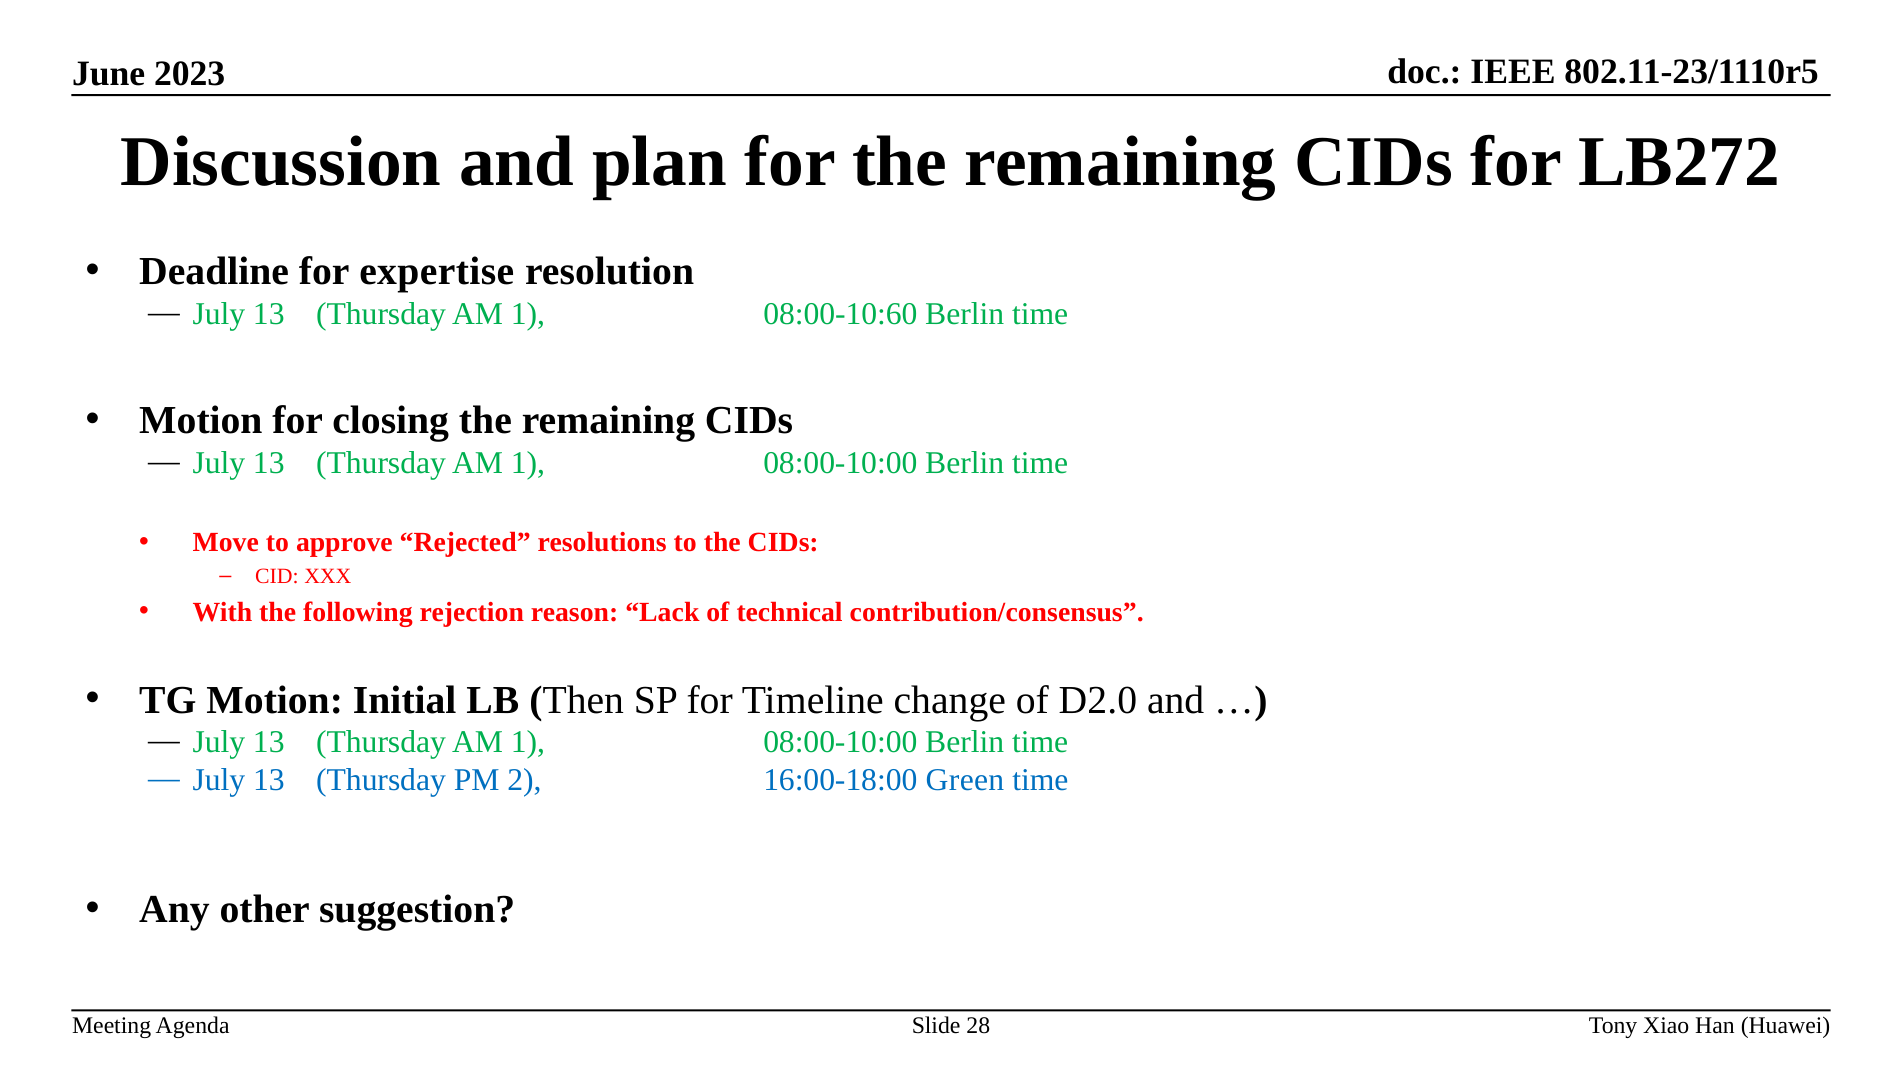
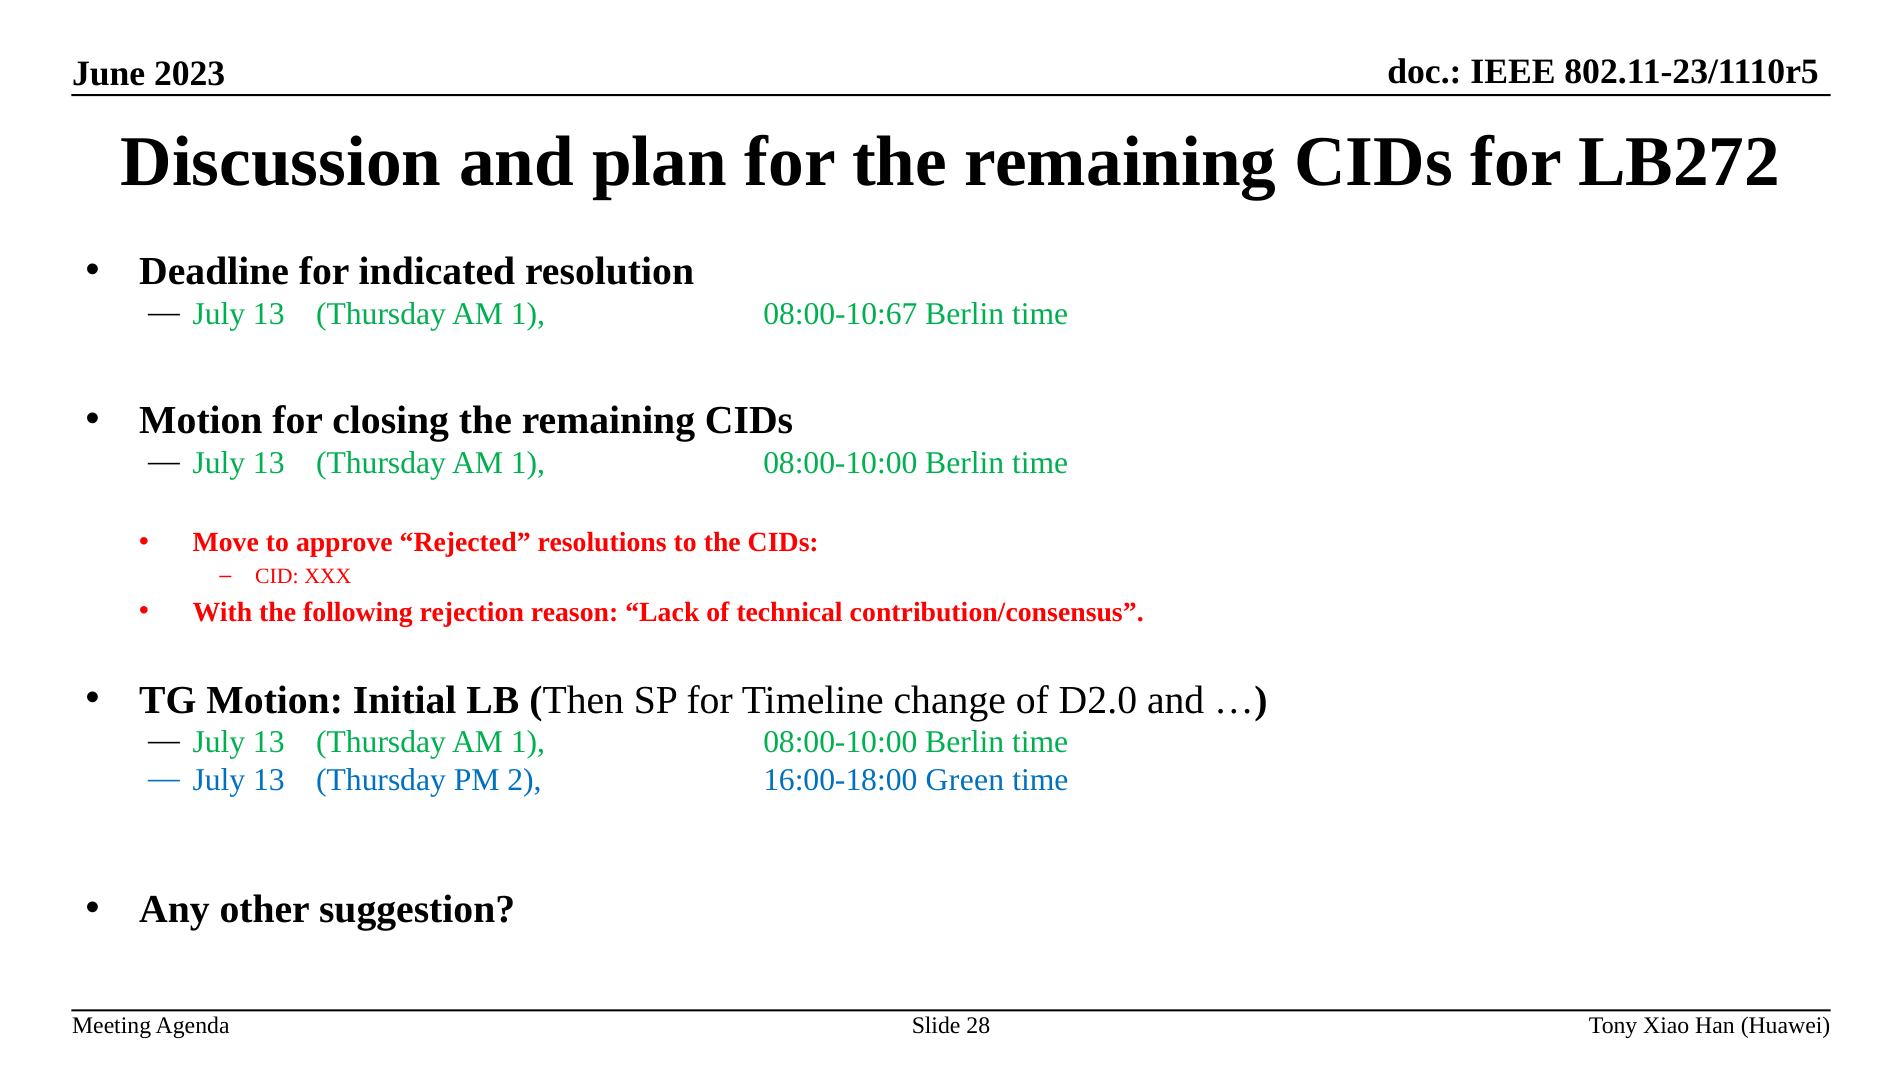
expertise: expertise -> indicated (437, 271)
08:00-10:60: 08:00-10:60 -> 08:00-10:67 (840, 314)
